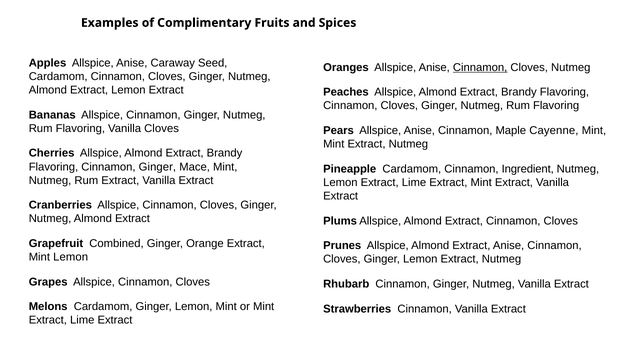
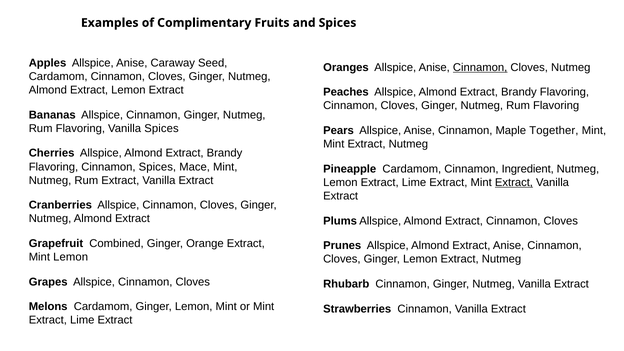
Vanilla Cloves: Cloves -> Spices (162, 128)
Cayenne: Cayenne -> Together (554, 131)
Flavoring Cinnamon Ginger: Ginger -> Spices (157, 167)
Extract underline: none -> present (514, 182)
